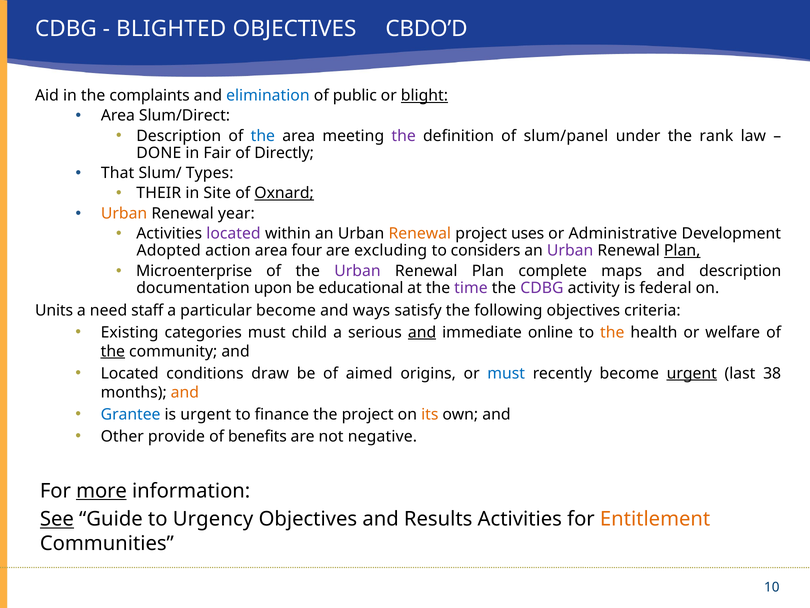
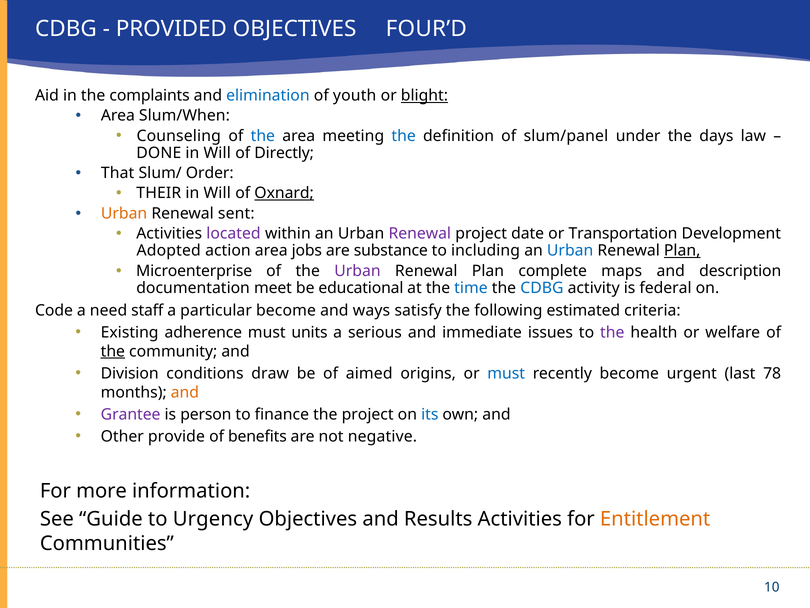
BLIGHTED: BLIGHTED -> PROVIDED (171, 29)
CBDO’D: CBDO’D -> FOUR’D (426, 29)
public: public -> youth (355, 96)
Slum/Direct: Slum/Direct -> Slum/When (184, 116)
Description: Description -> Counseling (179, 136)
the colour: purple -> blue (404, 136)
rank: rank -> days (716, 136)
Fair: Fair -> Will (217, 153)
Types: Types -> Order (210, 173)
Site: Site -> Will (217, 193)
year: year -> sent (236, 213)
Renewal colour: orange -> purple (420, 233)
uses: uses -> date (528, 233)
Administrative: Administrative -> Transportation (623, 233)
four: four -> jobs (307, 251)
excluding: excluding -> substance (391, 251)
considers: considers -> including (486, 251)
Urban colour: purple -> blue (570, 251)
upon: upon -> meet (273, 288)
time colour: purple -> blue (471, 288)
CDBG colour: purple -> blue (542, 288)
Units: Units -> Code (54, 310)
following objectives: objectives -> estimated (583, 310)
categories: categories -> adherence (203, 332)
child: child -> units (310, 332)
and underline: present -> none (422, 332)
online: online -> issues (550, 332)
the colour: orange -> purple (612, 332)
Located: Located -> Division (130, 373)
urgent underline: present -> none (692, 373)
38: 38 -> 78 (772, 373)
Grantee colour: blue -> purple (131, 414)
is urgent: urgent -> person (206, 414)
its colour: orange -> blue (430, 414)
more underline: present -> none (102, 490)
See underline: present -> none (57, 519)
